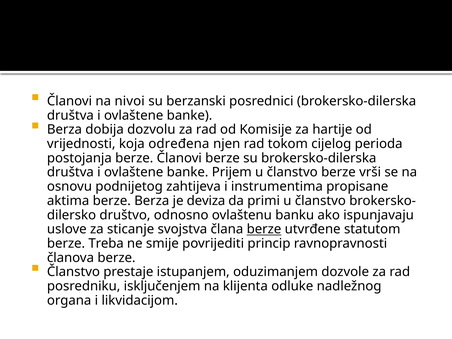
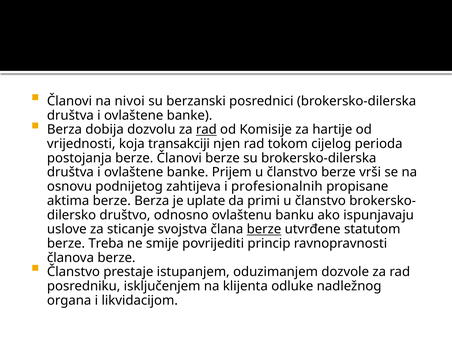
rad underline: none -> present (206, 130)
određena: određena -> transakciji (179, 144)
instrumentima: instrumentima -> profesionalnih (277, 187)
deviza: deviza -> uplate (206, 201)
